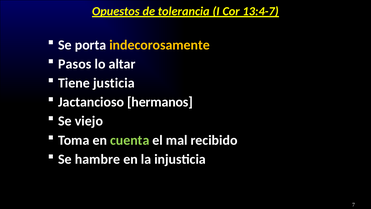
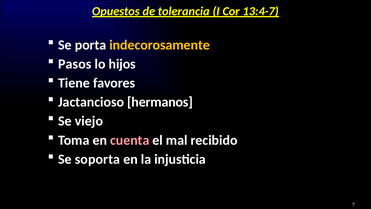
altar: altar -> hijos (122, 64)
justicia: justicia -> favores (114, 83)
cuenta colour: light green -> pink (130, 140)
hambre: hambre -> soporta (97, 159)
